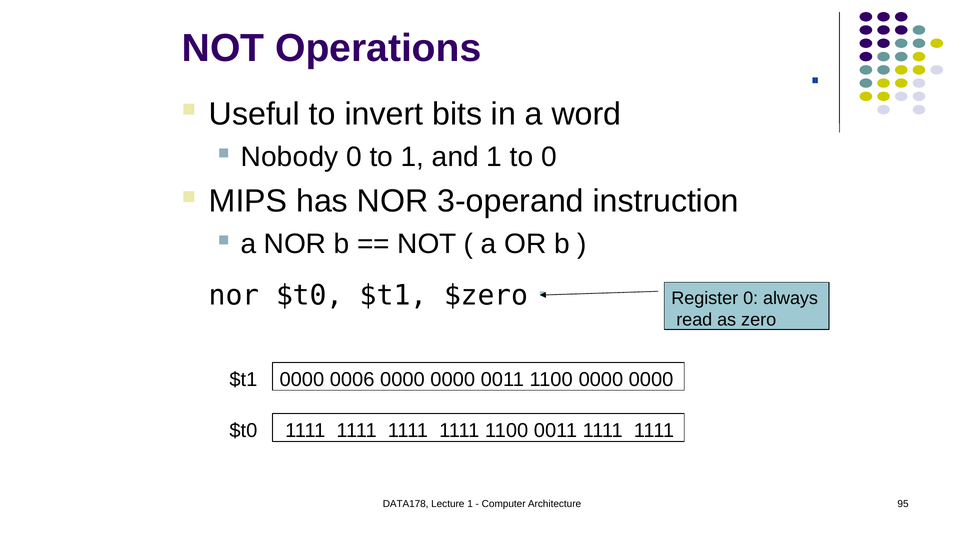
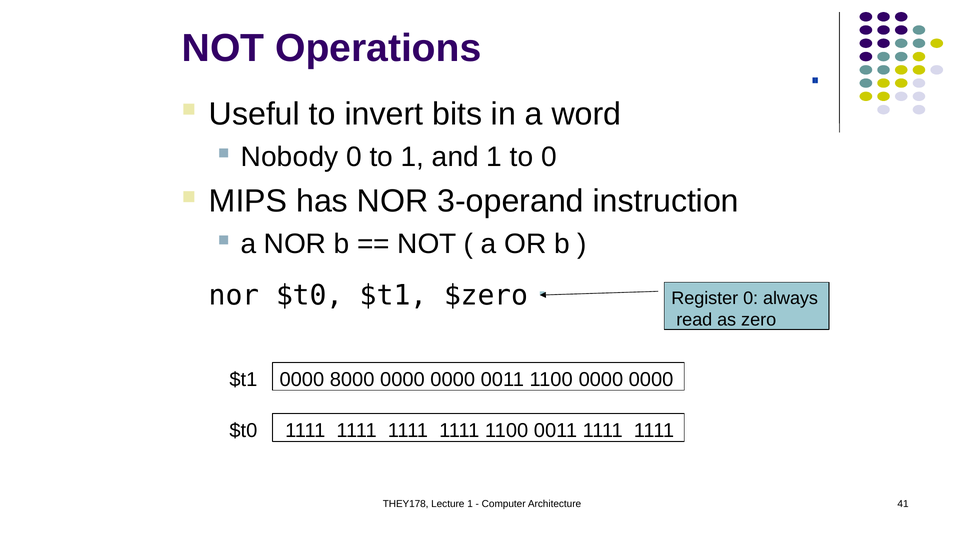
0006: 0006 -> 8000 (352, 380)
DATA178: DATA178 -> THEY178 (406, 504)
95: 95 -> 41 (903, 504)
